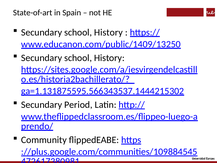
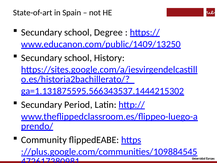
History: History -> Degree (108, 32)
